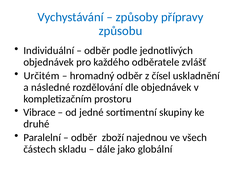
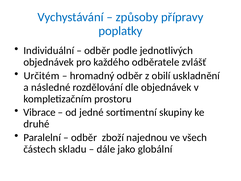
způsobu: způsobu -> poplatky (121, 31)
čísel: čísel -> obilí (161, 76)
